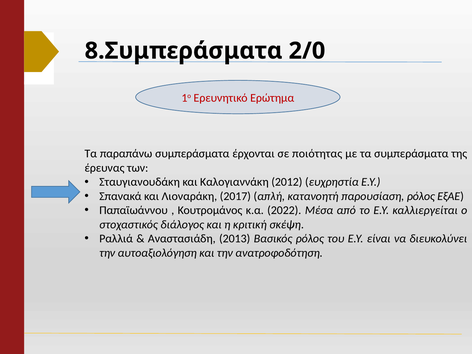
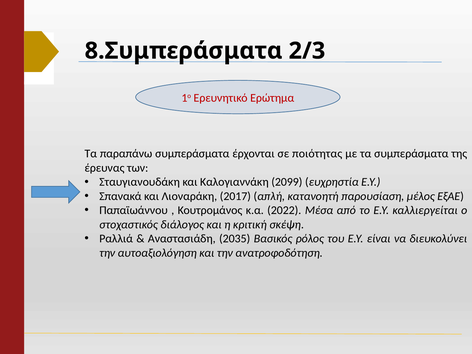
2/0: 2/0 -> 2/3 (307, 51)
2012: 2012 -> 2099 (287, 182)
παρουσίαση ρόλος: ρόλος -> μέλος (421, 196)
2013: 2013 -> 2035 (235, 239)
